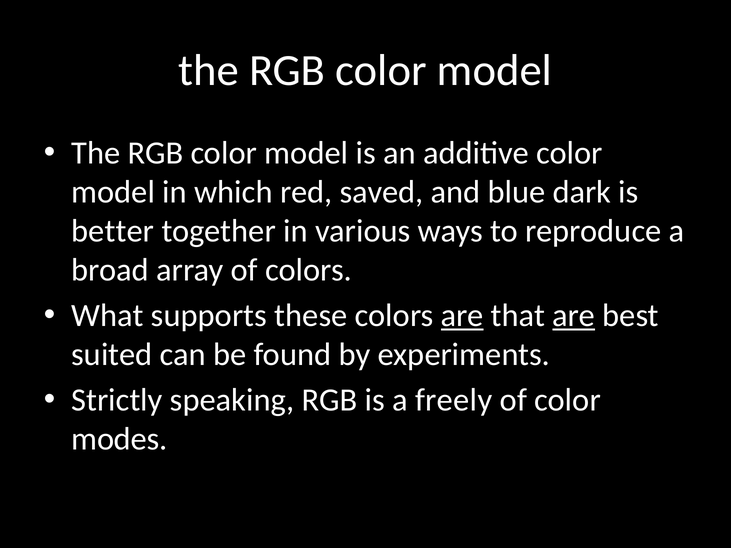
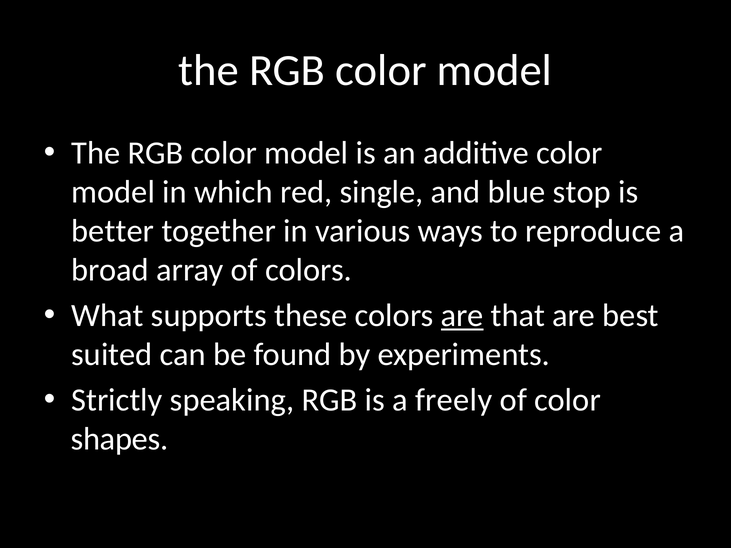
saved: saved -> single (382, 192)
dark: dark -> stop (582, 192)
are underline: present -> none (574, 316)
modes: modes -> shapes (119, 439)
